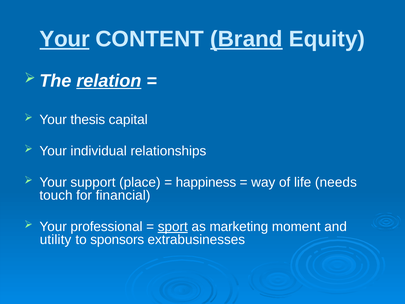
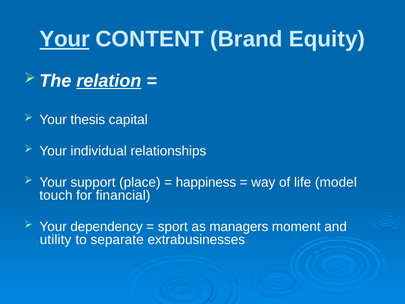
Brand underline: present -> none (246, 39)
needs: needs -> model (336, 182)
professional: professional -> dependency (107, 227)
sport underline: present -> none (173, 227)
marketing: marketing -> managers (239, 227)
sponsors: sponsors -> separate (117, 240)
